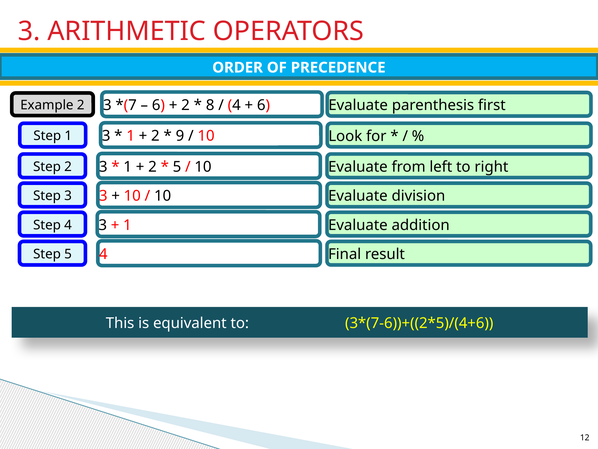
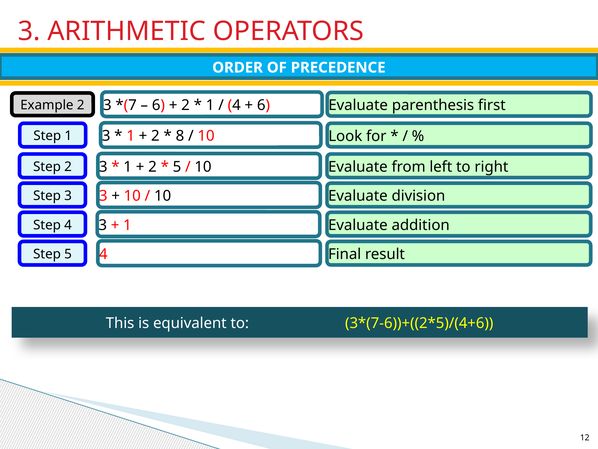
8: 8 -> 1 (210, 105)
9: 9 -> 8 (180, 136)
